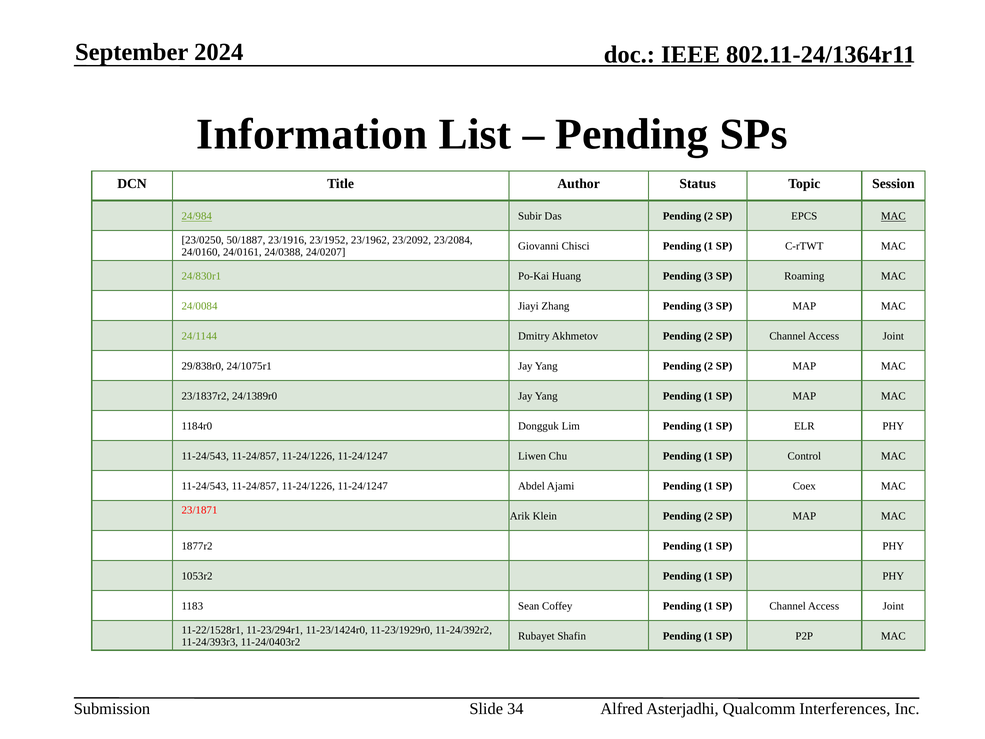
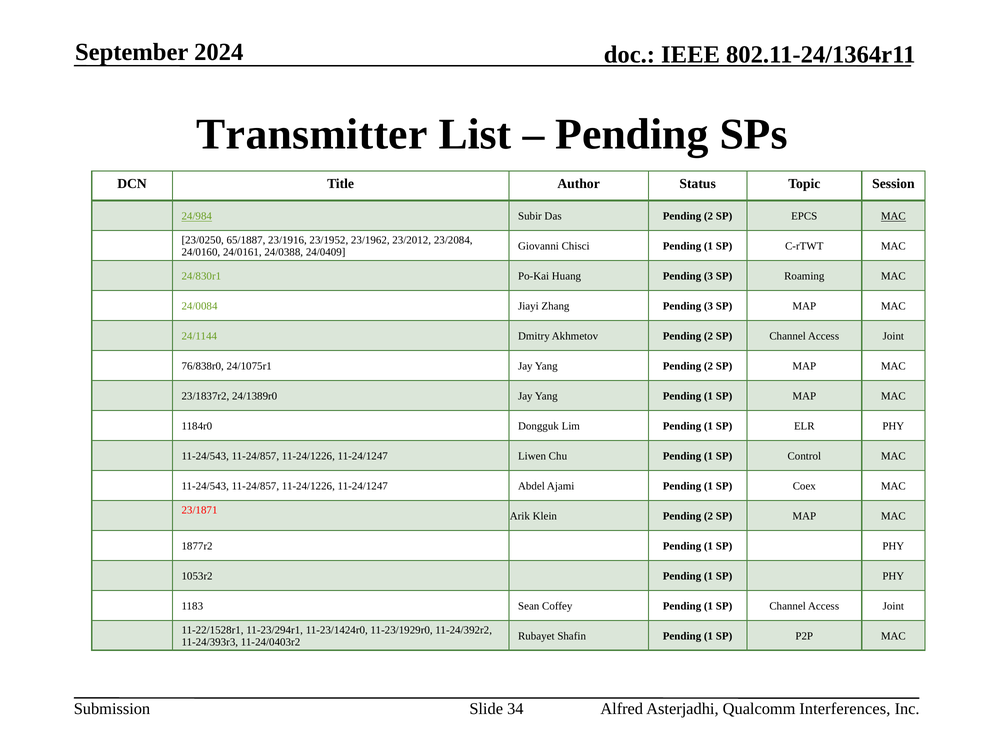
Information: Information -> Transmitter (312, 134)
50/1887: 50/1887 -> 65/1887 (246, 240)
23/2092: 23/2092 -> 23/2012 (412, 240)
24/0207: 24/0207 -> 24/0409 (326, 252)
29/838r0: 29/838r0 -> 76/838r0 (203, 366)
